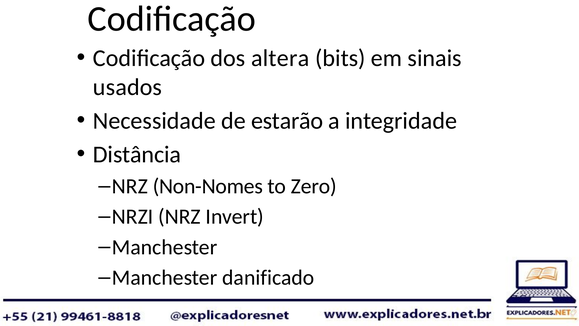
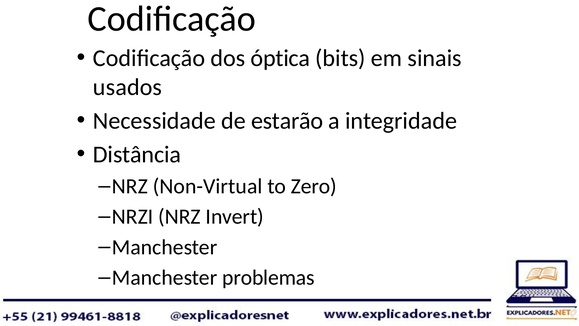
altera: altera -> óptica (280, 58)
Non-Nomes: Non-Nomes -> Non-Virtual (208, 186)
danificado: danificado -> problemas (268, 277)
